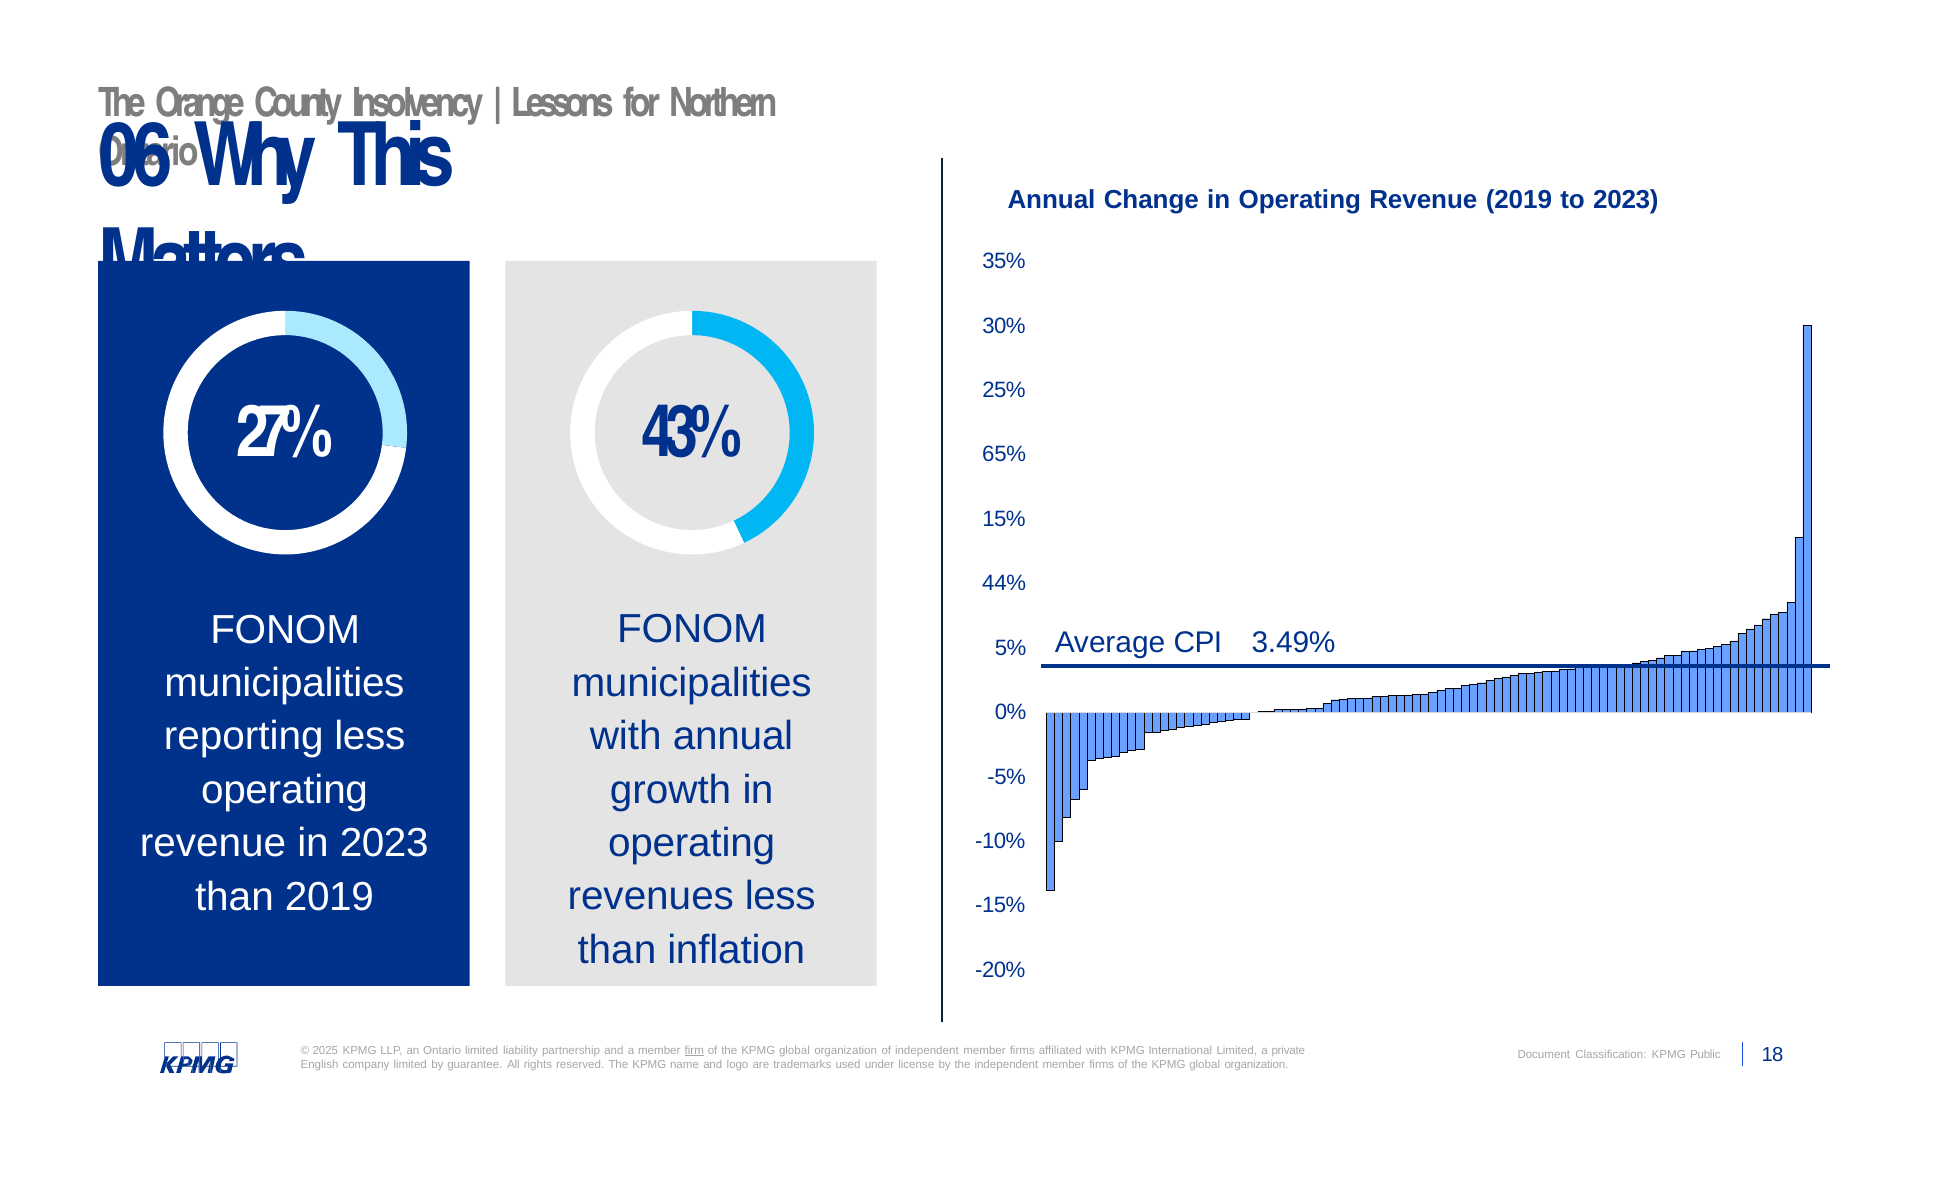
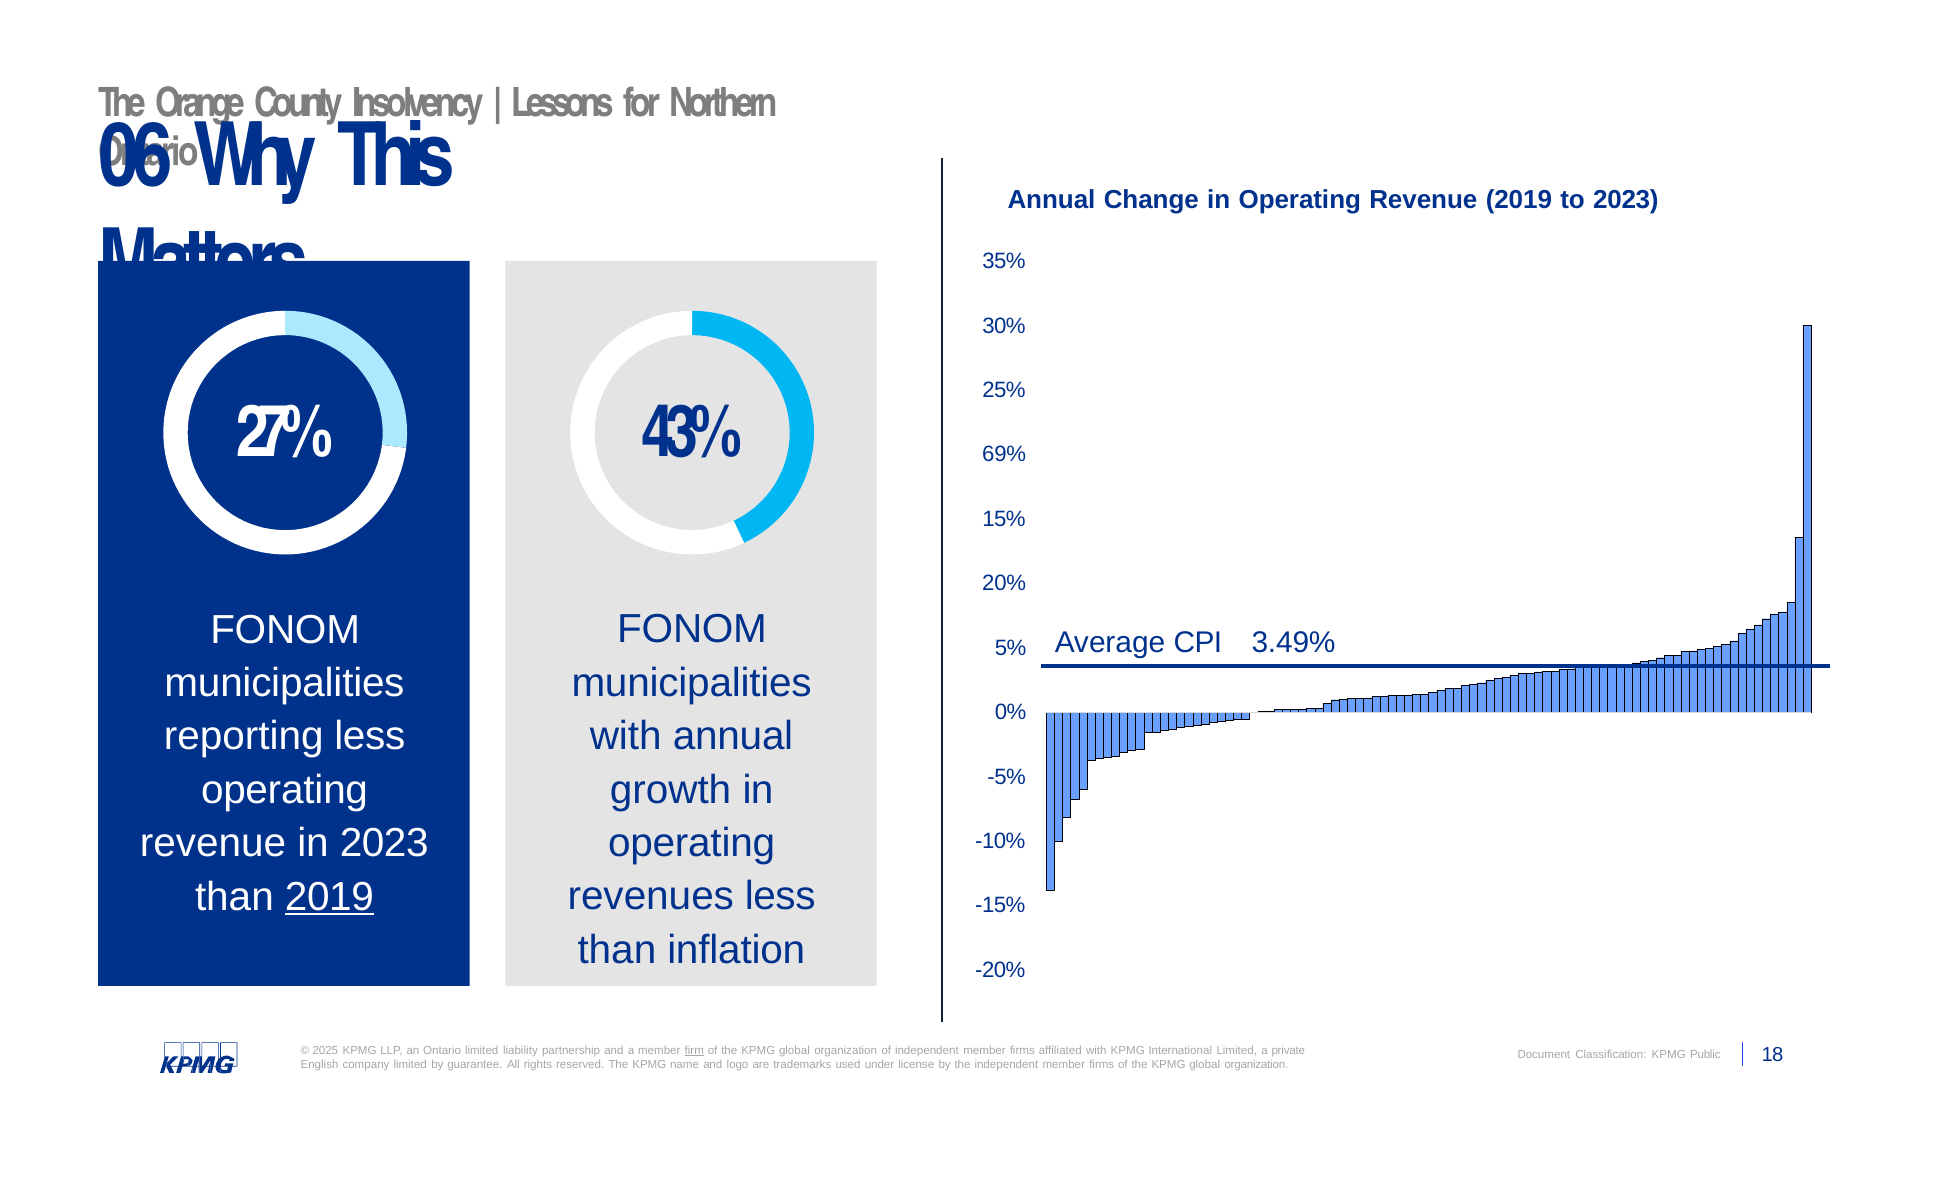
65%: 65% -> 69% (1004, 455)
44%: 44% -> 20% (1004, 584)
2019 underline: none -> present (329, 897)
